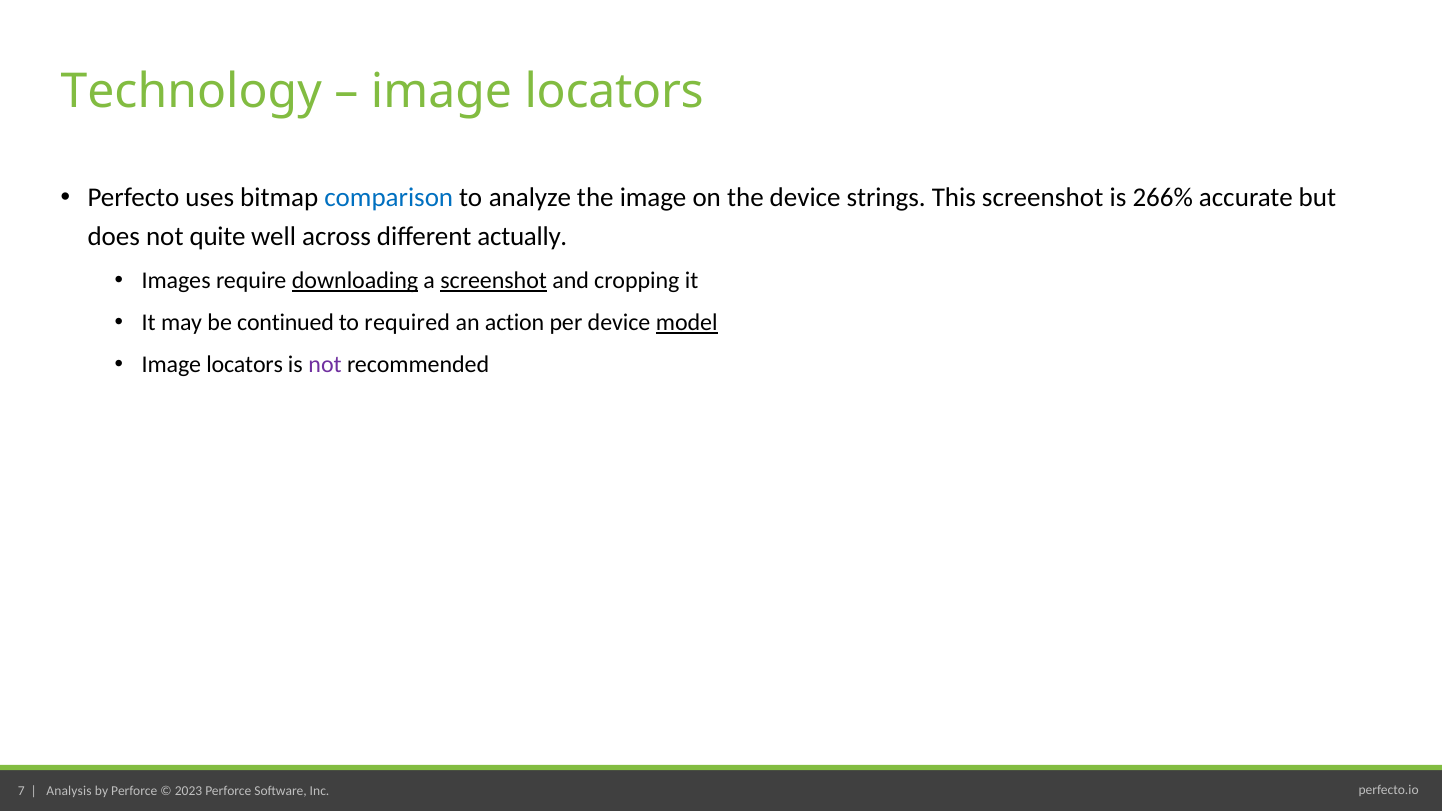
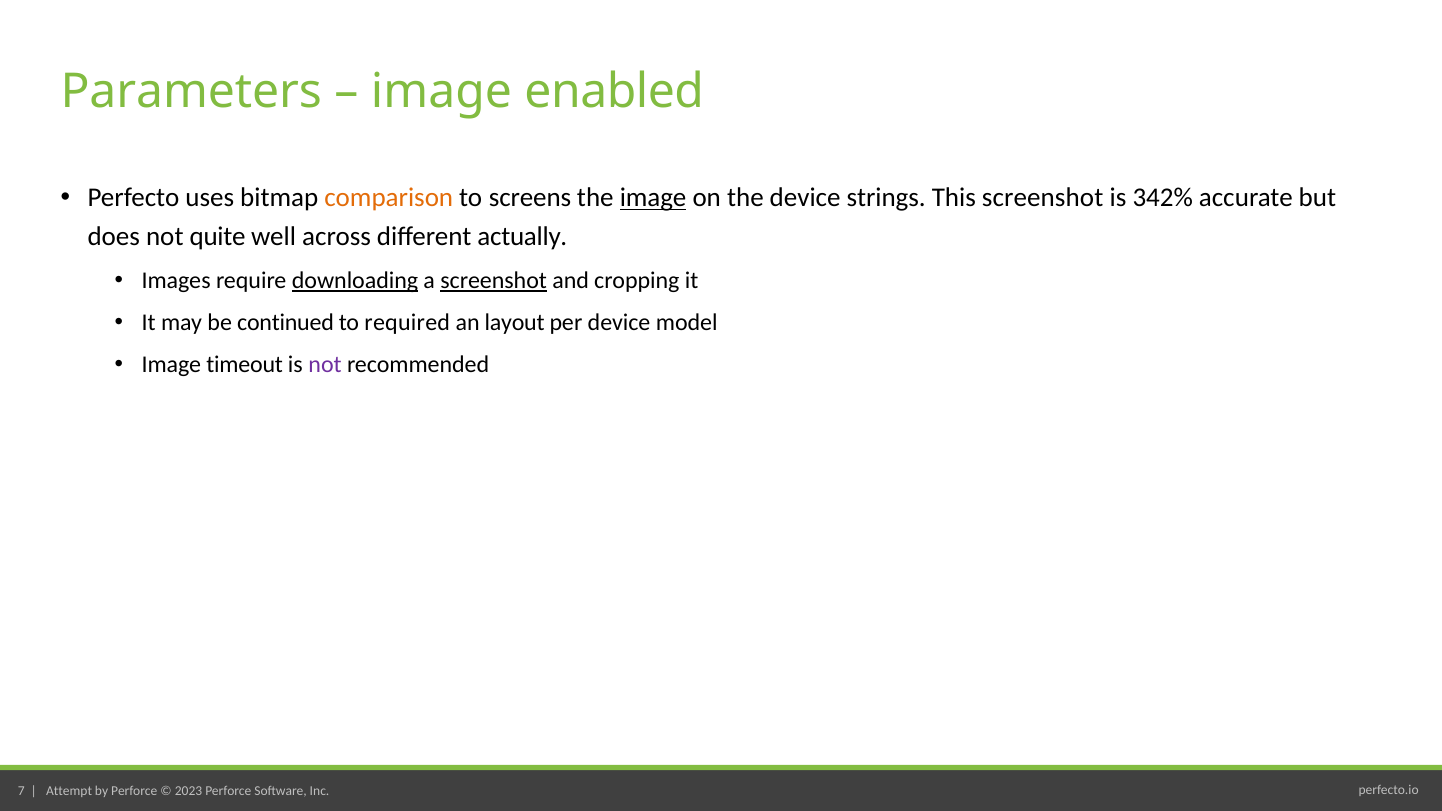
Technology: Technology -> Parameters (191, 92)
locators: locators -> enabled (614, 92)
comparison colour: blue -> orange (389, 198)
analyze: analyze -> screens (530, 198)
image underline: none -> present (653, 198)
266%: 266% -> 342% (1163, 198)
action: action -> layout (515, 323)
model underline: present -> none (687, 323)
locators: locators -> timeout (245, 365)
Analysis: Analysis -> Attempt (69, 791)
